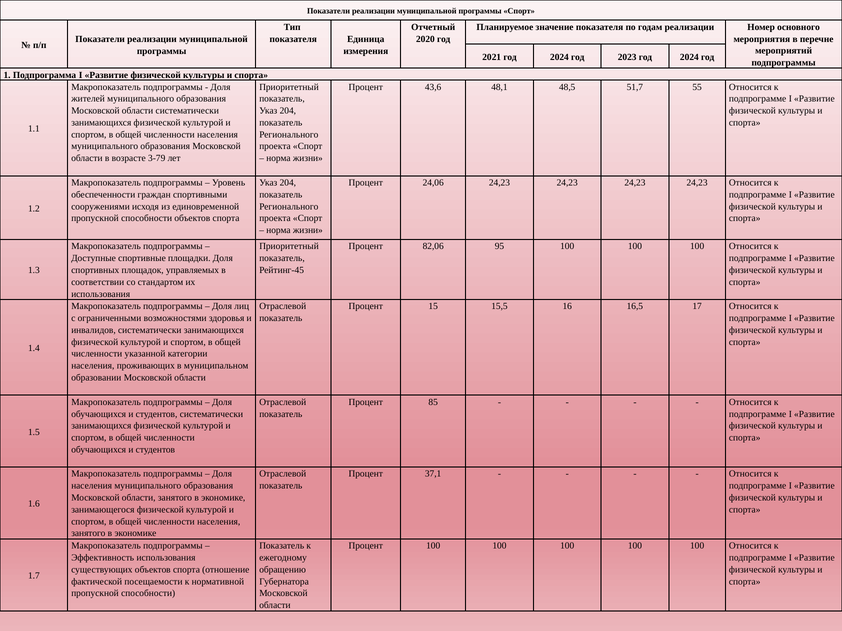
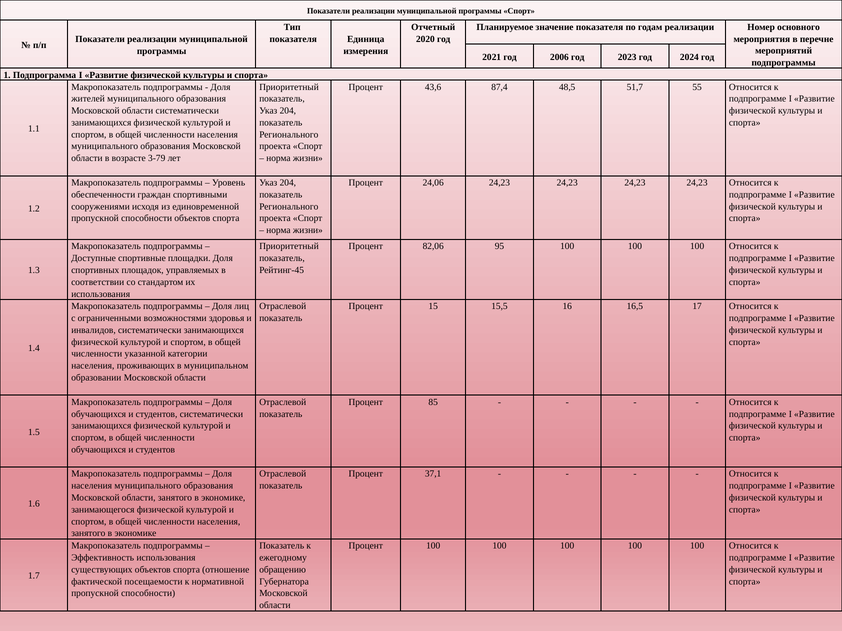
2021 год 2024: 2024 -> 2006 (559, 57)
48,1: 48,1 -> 87,4 (499, 87)
